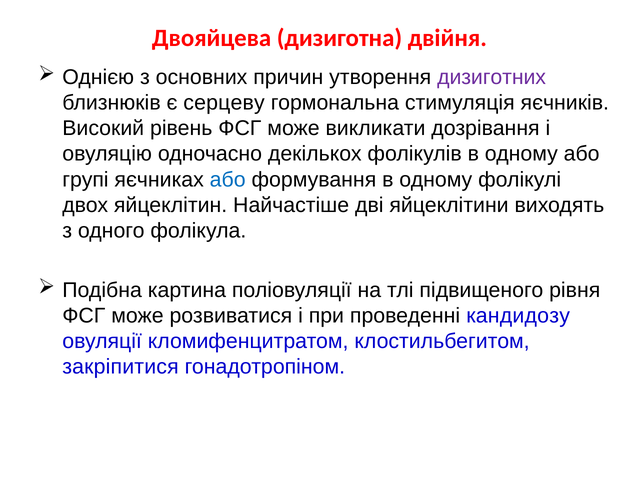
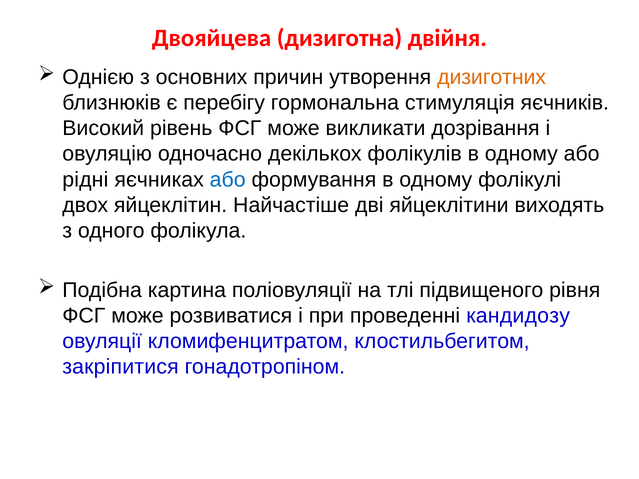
дизиготних colour: purple -> orange (492, 77)
серцеву: серцеву -> перебігу (224, 103)
групі: групі -> рідні (85, 180)
